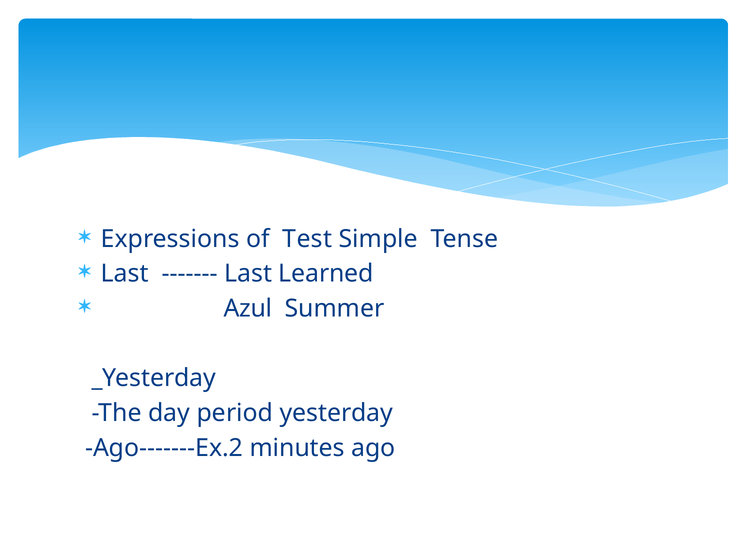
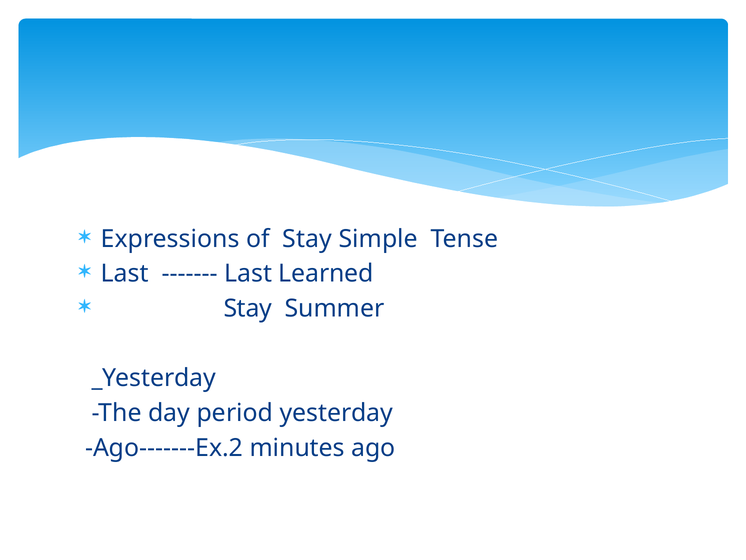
of Test: Test -> Stay (307, 239)
Azul: Azul -> Stay (248, 308)
